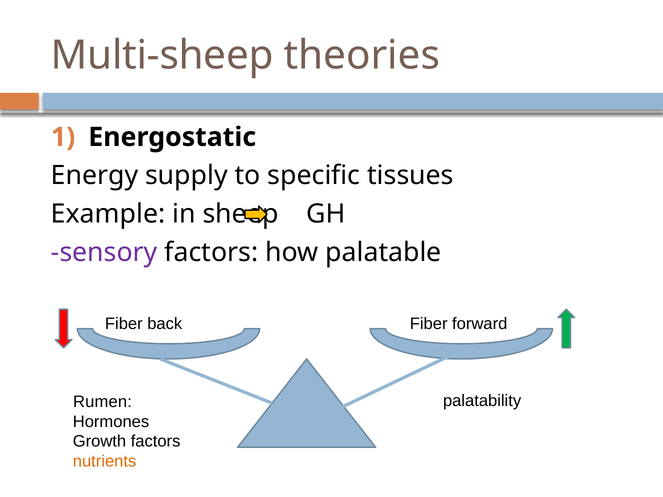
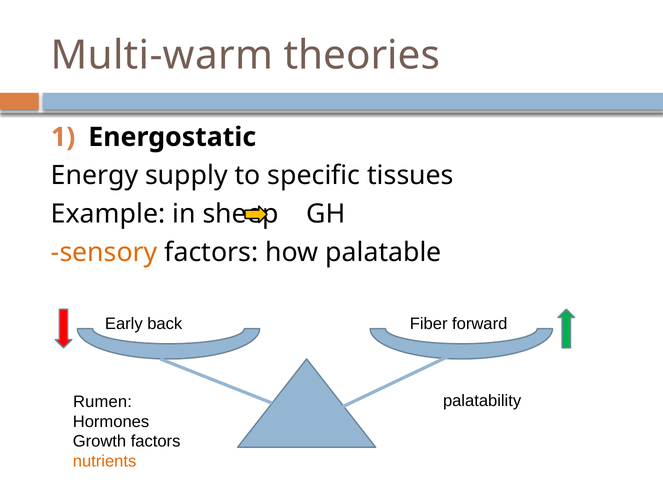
Multi-sheep: Multi-sheep -> Multi-warm (162, 55)
sensory colour: purple -> orange (104, 253)
Fiber: Fiber -> Early (124, 324)
